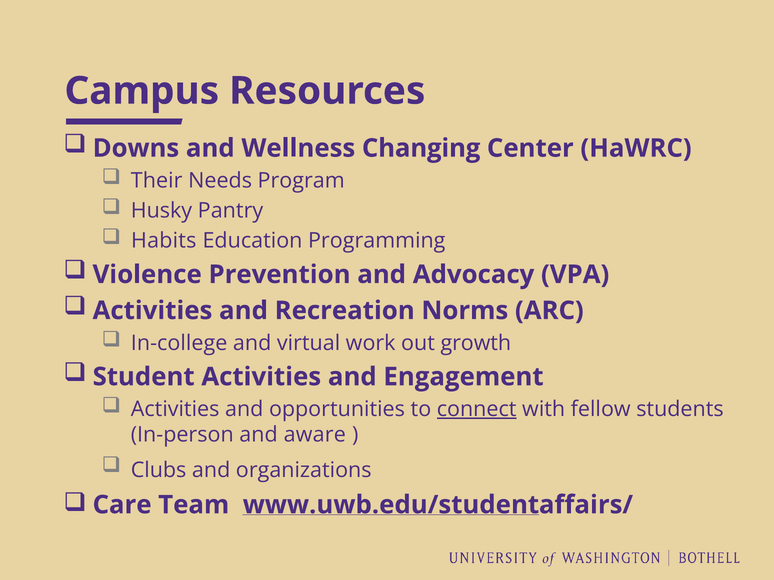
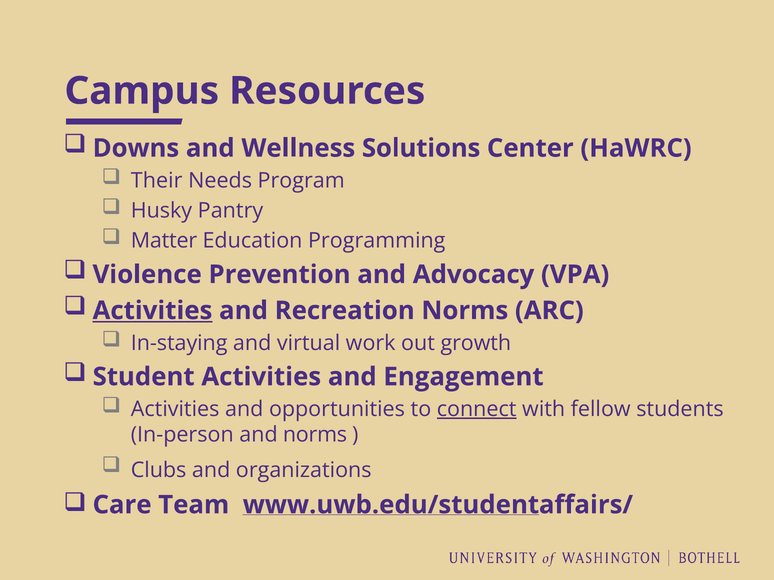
Changing: Changing -> Solutions (421, 148)
Habits: Habits -> Matter (164, 241)
Activities underline: none -> present (152, 311)
In-college: In-college -> In-staying (179, 343)
and aware: aware -> norms (315, 435)
